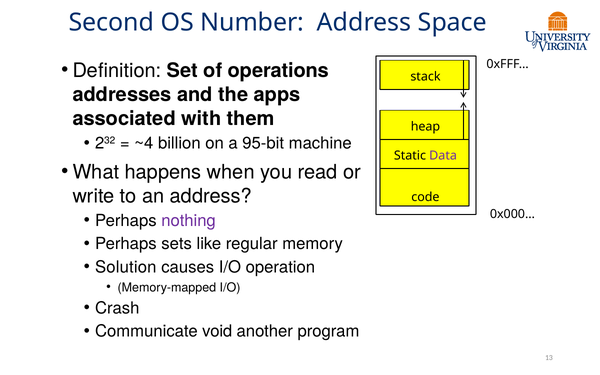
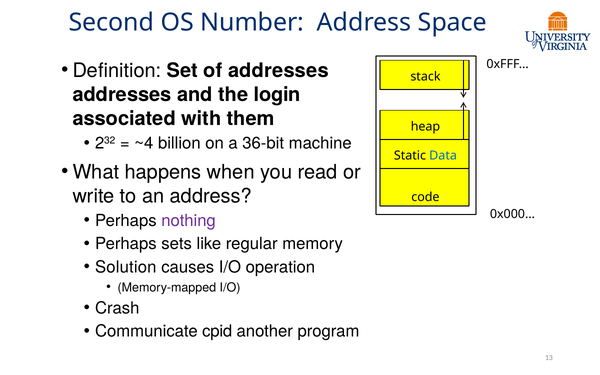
of operations: operations -> addresses (278, 71)
apps: apps -> login (277, 95)
95-bit: 95-bit -> 36-bit (263, 143)
Data colour: purple -> blue (443, 156)
void: void -> cpid (217, 331)
